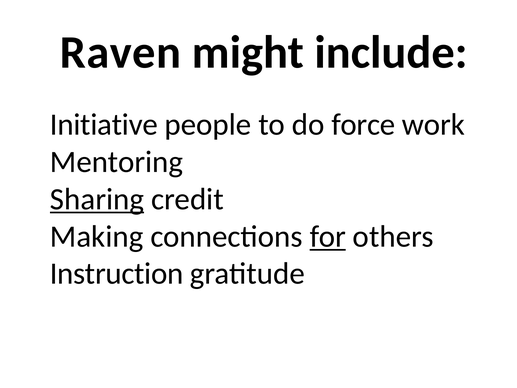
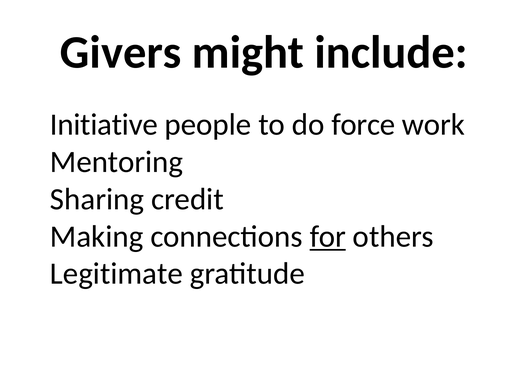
Raven: Raven -> Givers (121, 52)
Sharing underline: present -> none (97, 199)
Instruction: Instruction -> Legitimate (116, 274)
